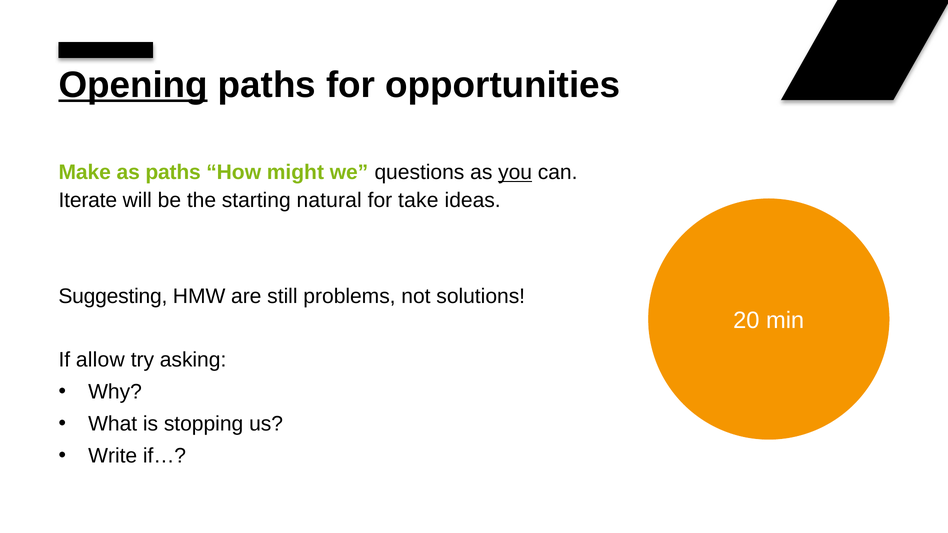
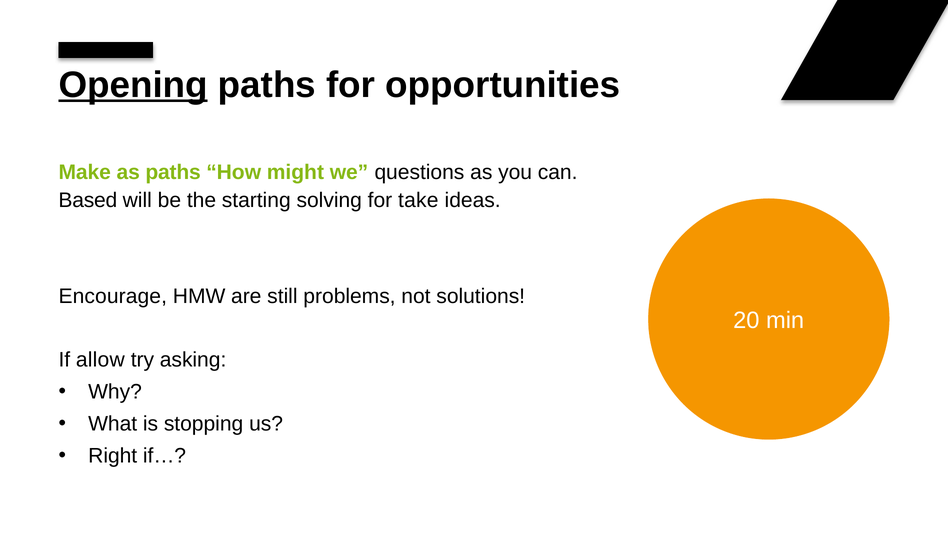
you underline: present -> none (515, 173)
Iterate: Iterate -> Based (88, 200)
natural: natural -> solving (329, 200)
Suggesting: Suggesting -> Encourage (113, 296)
Write: Write -> Right (113, 456)
